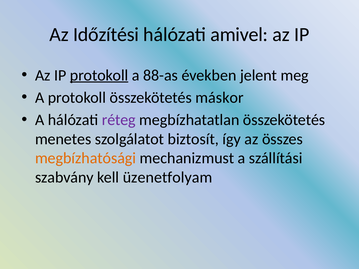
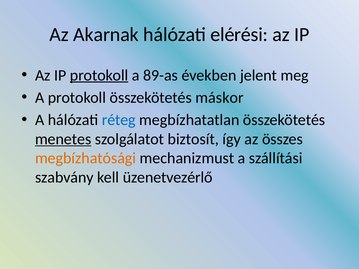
Időzítési: Időzítési -> Akarnak (106, 35)
amivel: amivel -> elérési (239, 35)
88-as: 88-as -> 89-as (160, 75)
réteg colour: purple -> blue (119, 120)
menetes underline: none -> present (63, 139)
üzenetfolyam: üzenetfolyam -> üzenetvezérlő (168, 177)
